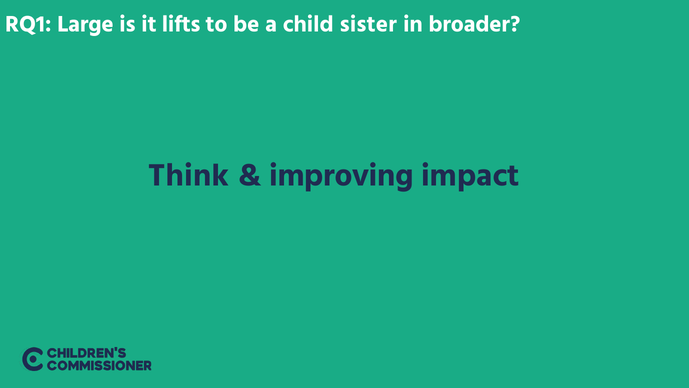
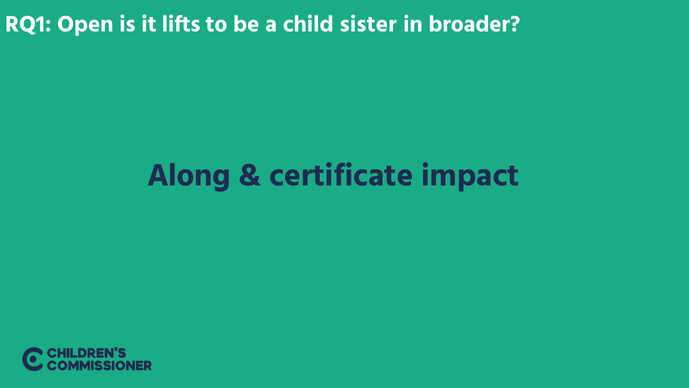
Large: Large -> Open (85, 24)
Think: Think -> Along (189, 175)
improving: improving -> certificate (341, 175)
